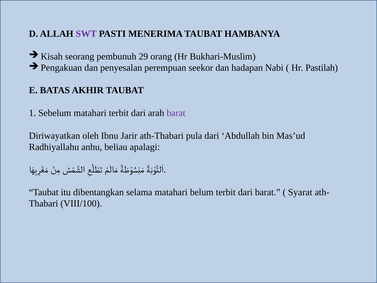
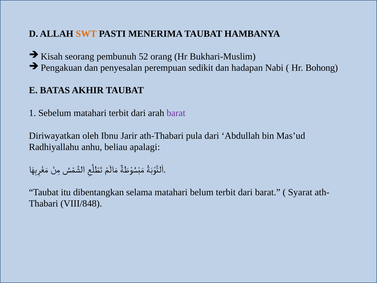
SWT colour: purple -> orange (86, 34)
29: 29 -> 52 (143, 56)
seekor: seekor -> sedikit (201, 68)
Pastilah: Pastilah -> Bohong (322, 68)
VIII/100: VIII/100 -> VIII/848 (81, 203)
